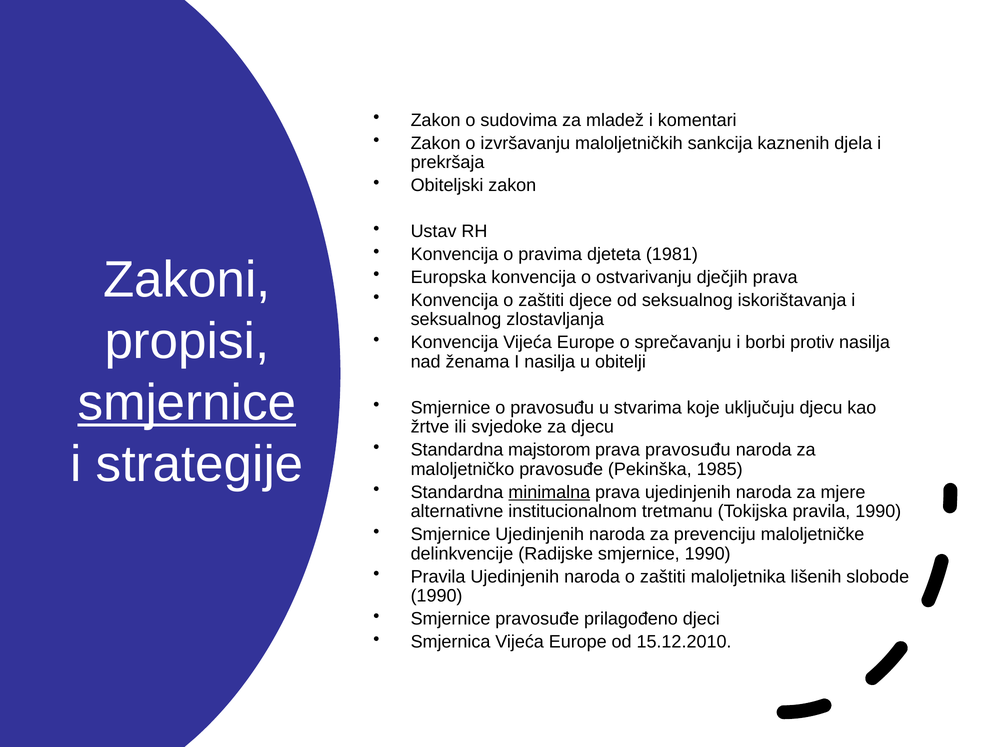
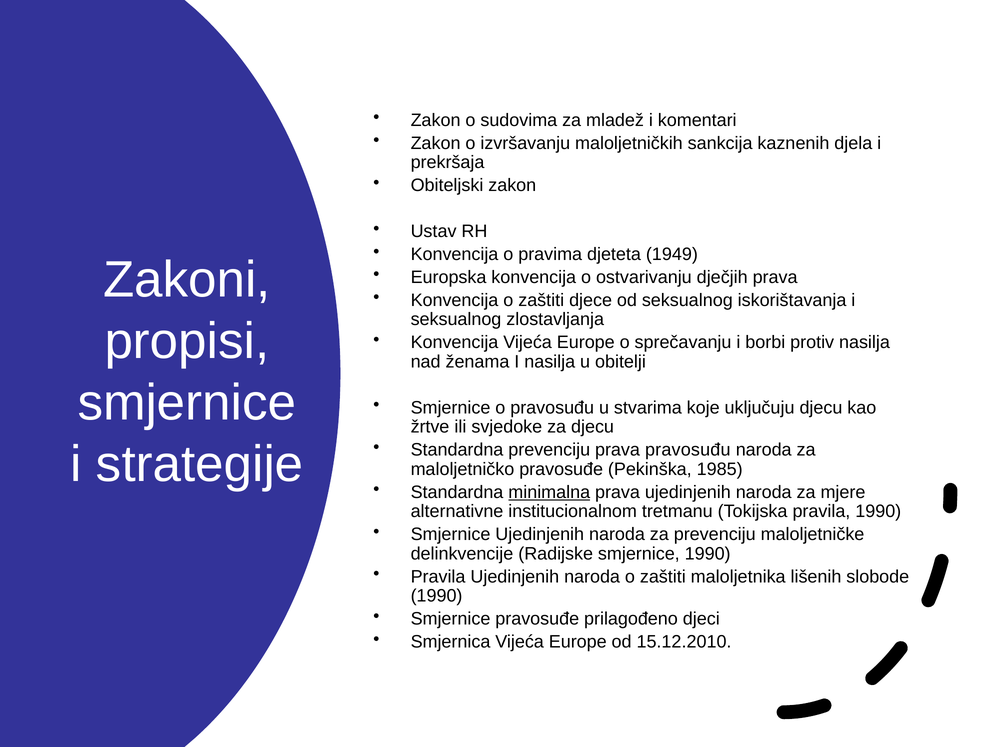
1981: 1981 -> 1949 (672, 254)
smjernice underline: present -> none (187, 403)
Standardna majstorom: majstorom -> prevenciju (549, 450)
